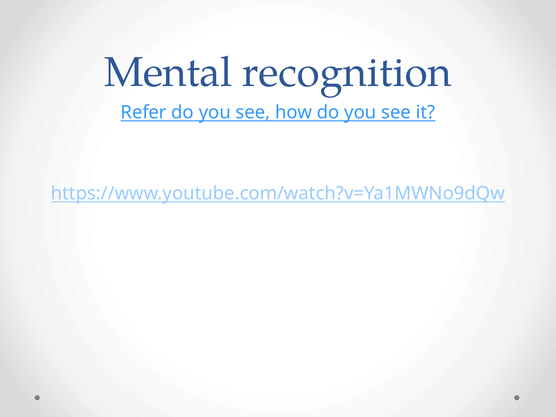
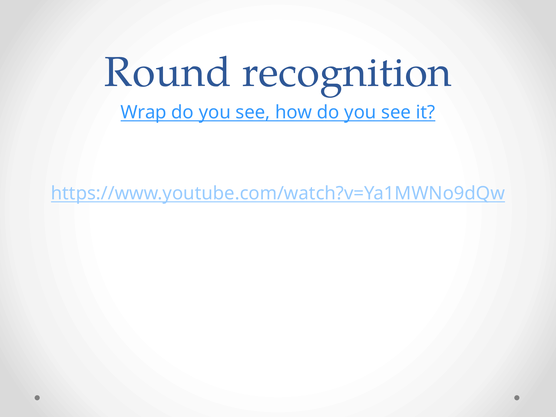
Mental: Mental -> Round (168, 72)
Refer: Refer -> Wrap (144, 113)
